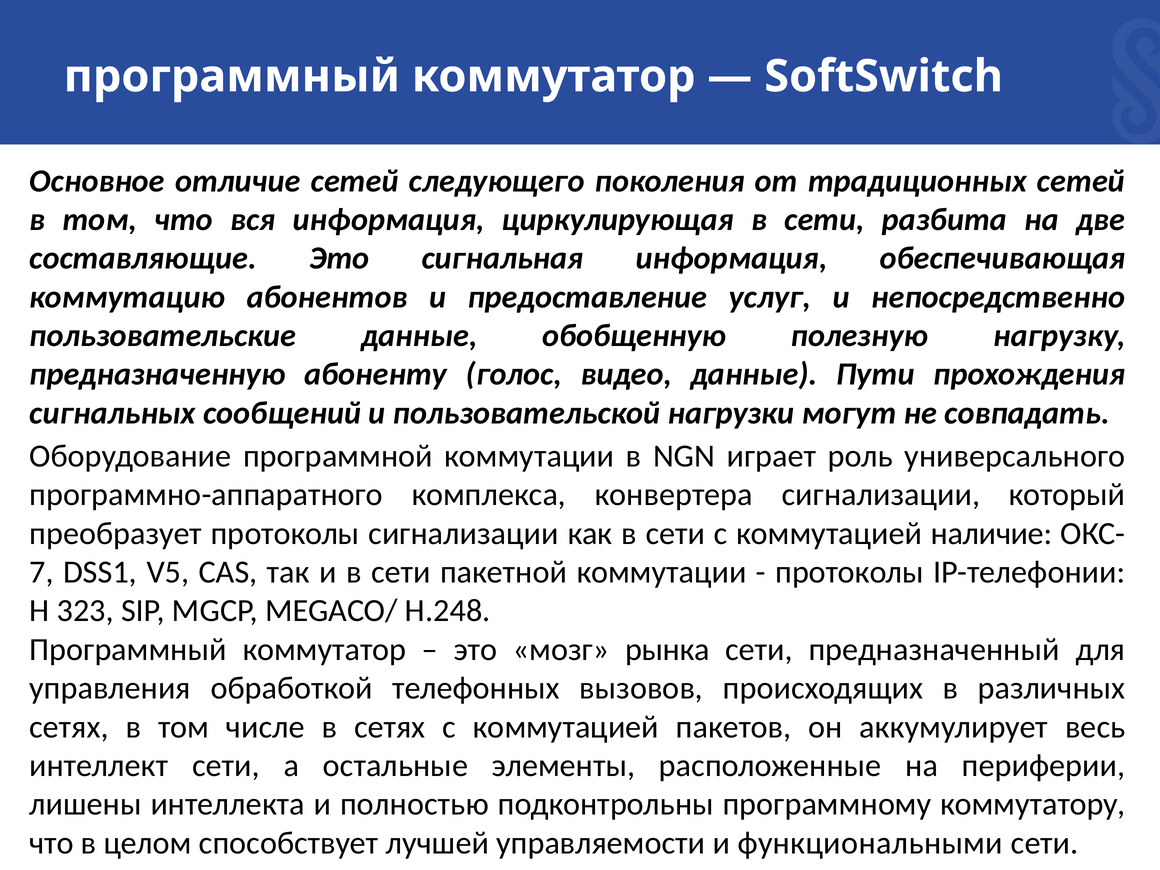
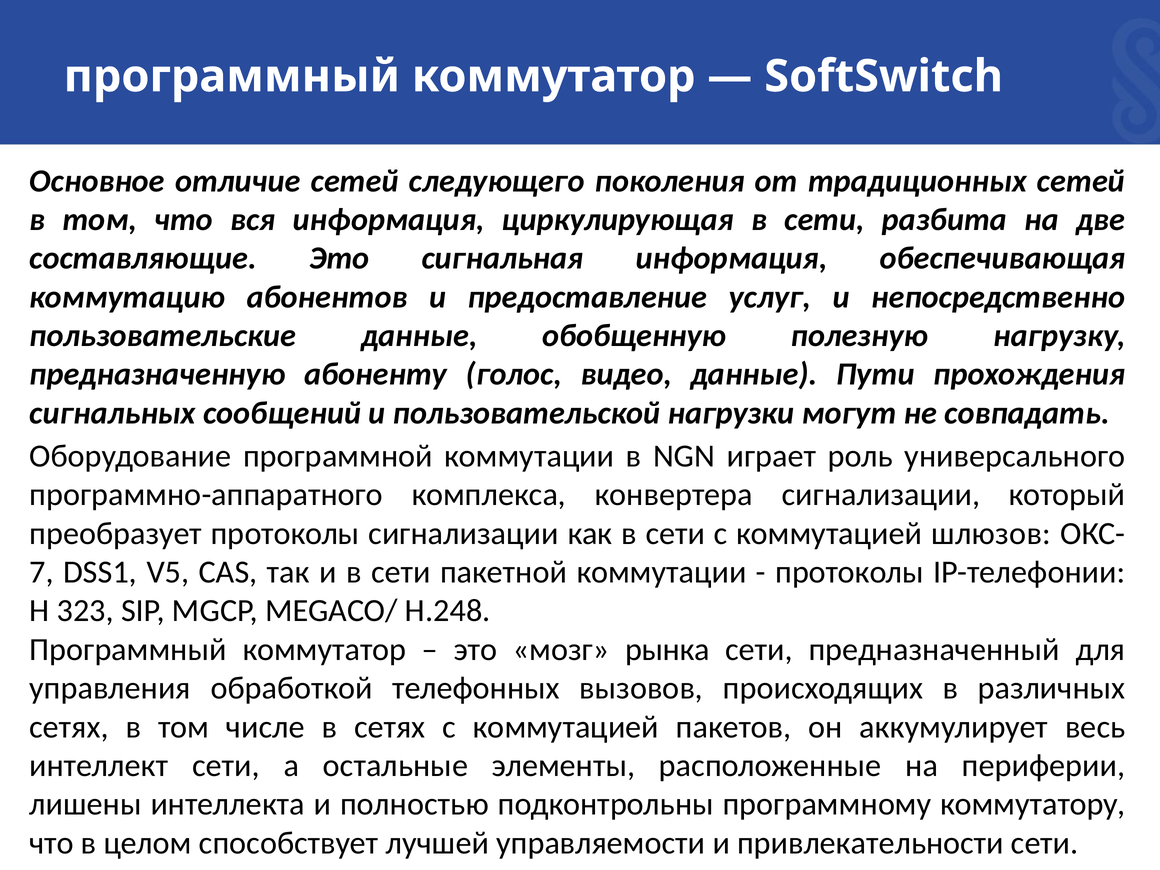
наличие: наличие -> шлюзов (991, 533)
функциональными: функциональными -> привлекательности (870, 843)
